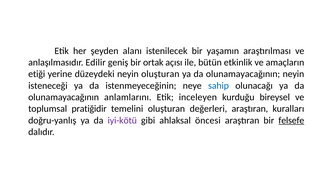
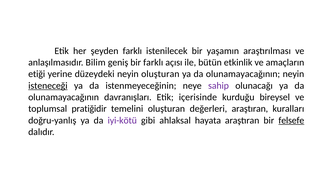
şeyden alanı: alanı -> farklı (132, 51)
Edilir: Edilir -> Bilim (96, 62)
bir ortak: ortak -> farklı (153, 62)
isteneceği underline: none -> present (48, 86)
sahip colour: blue -> purple (219, 86)
anlamlarını: anlamlarını -> davranışları (128, 97)
inceleyen: inceleyen -> içerisinde (198, 97)
öncesi: öncesi -> hayata (208, 120)
